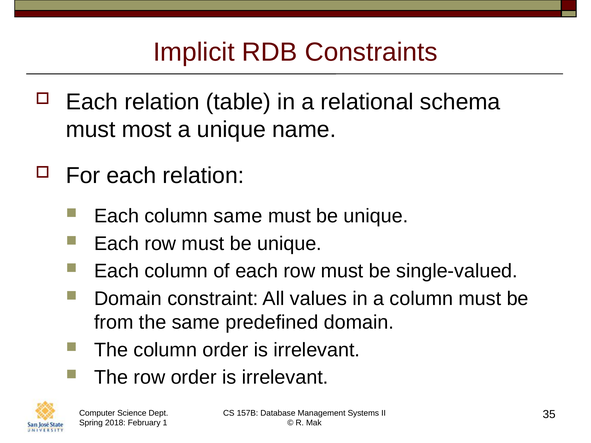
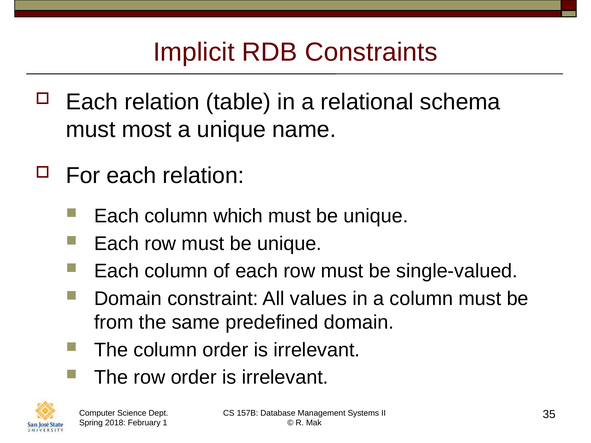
column same: same -> which (238, 216)
